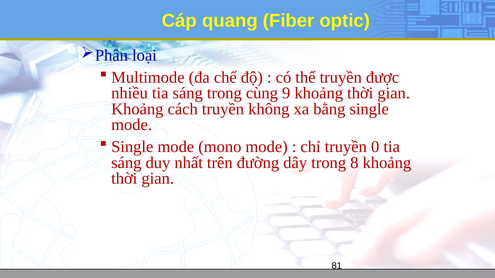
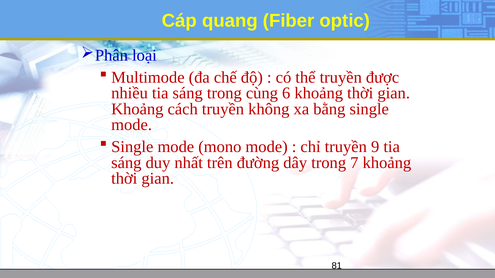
9: 9 -> 6 (286, 93)
0: 0 -> 9 (375, 147)
8: 8 -> 7 (354, 163)
